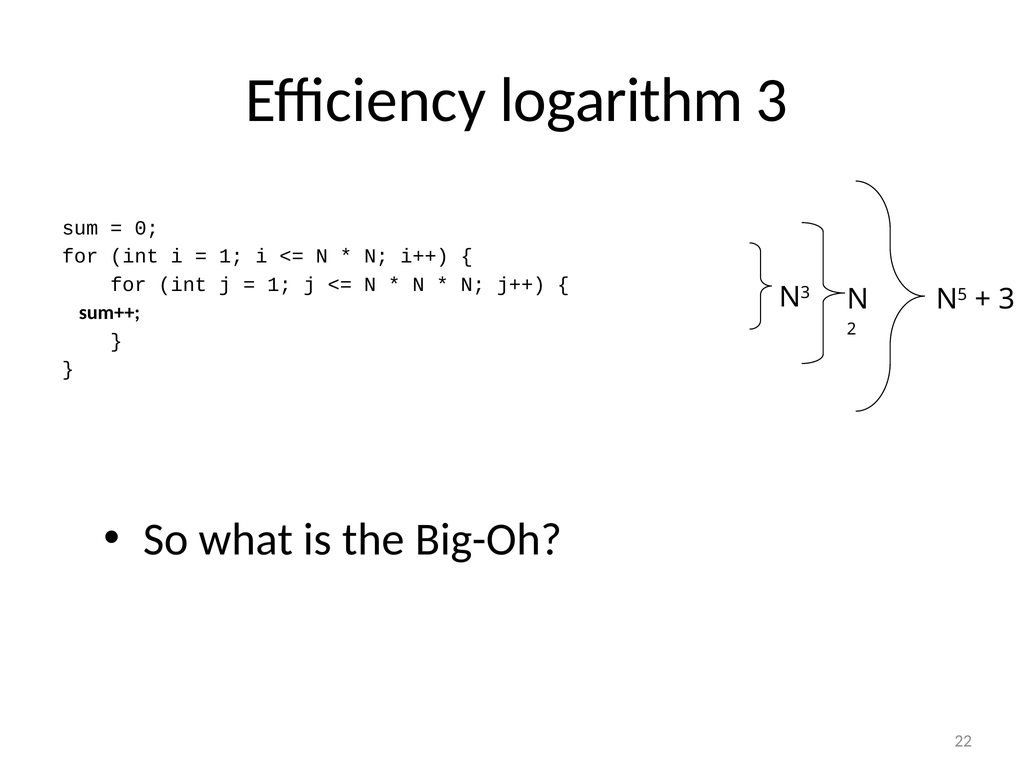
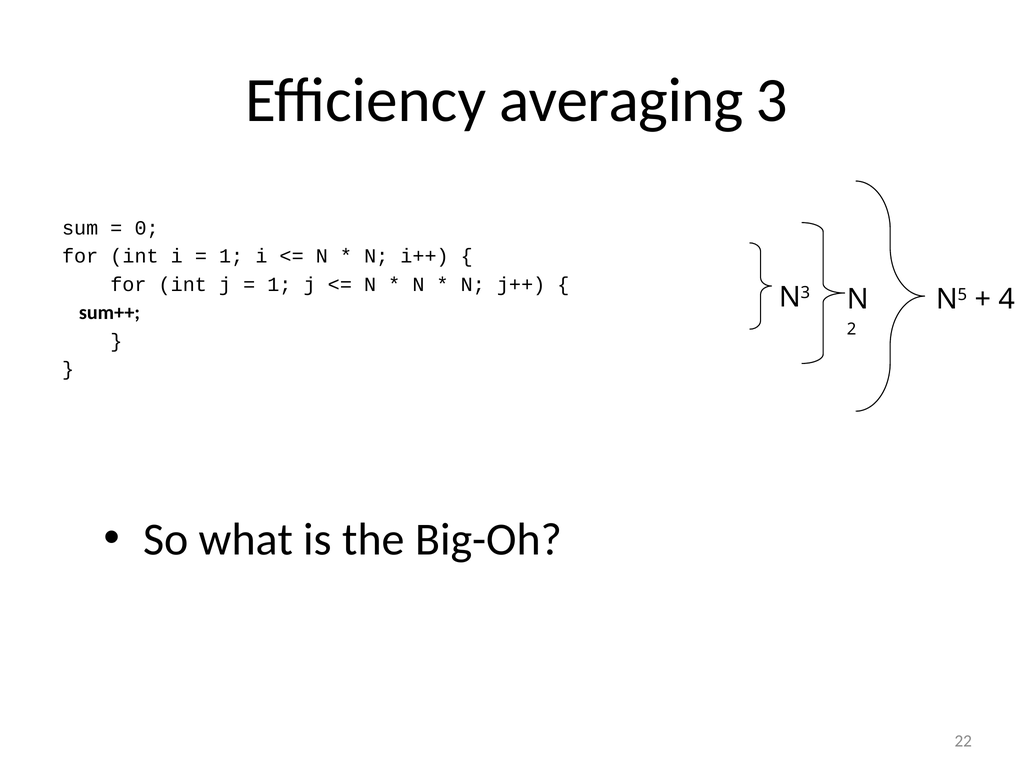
logarithm: logarithm -> averaging (621, 100)
3: 3 -> 4 (1007, 299)
